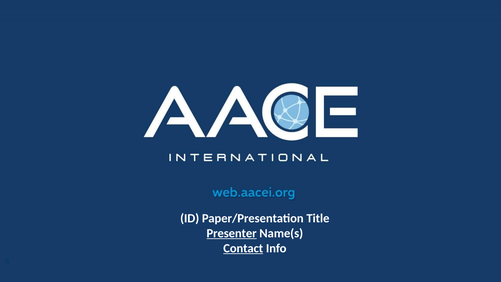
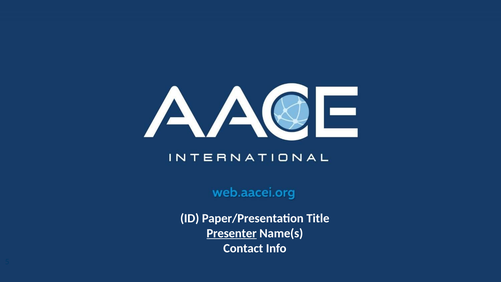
Contact underline: present -> none (243, 248)
